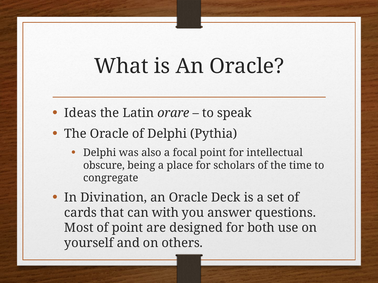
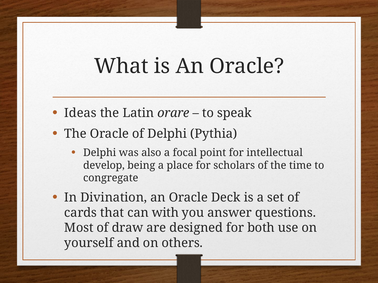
obscure: obscure -> develop (104, 166)
of point: point -> draw (127, 228)
